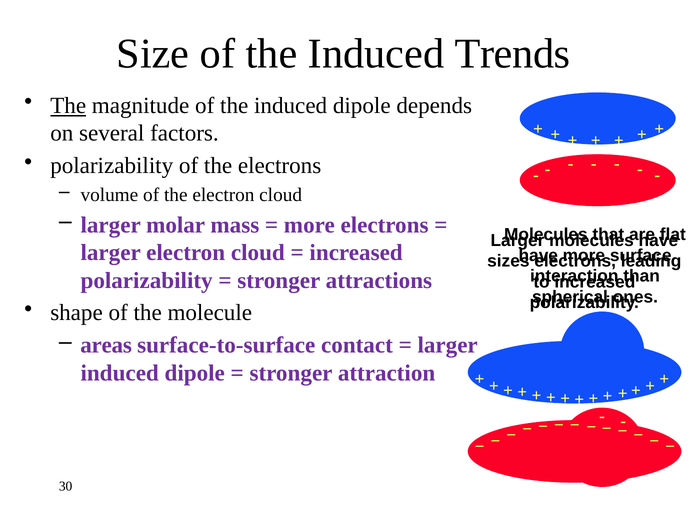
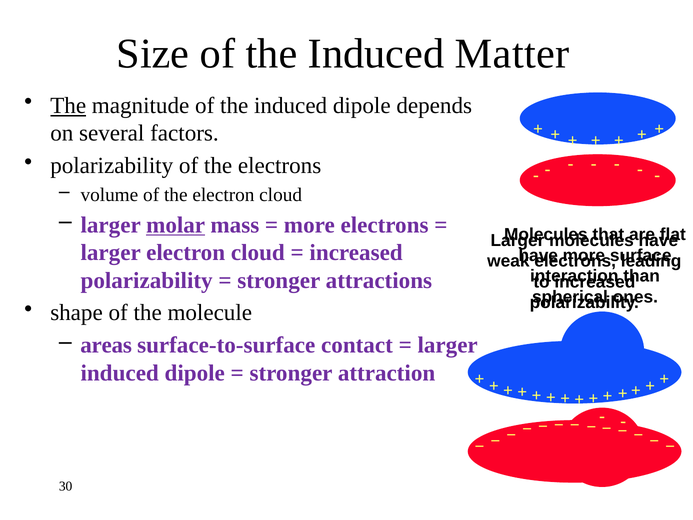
Trends: Trends -> Matter (512, 54)
molar underline: none -> present (176, 225)
sizes: sizes -> weak (508, 261)
